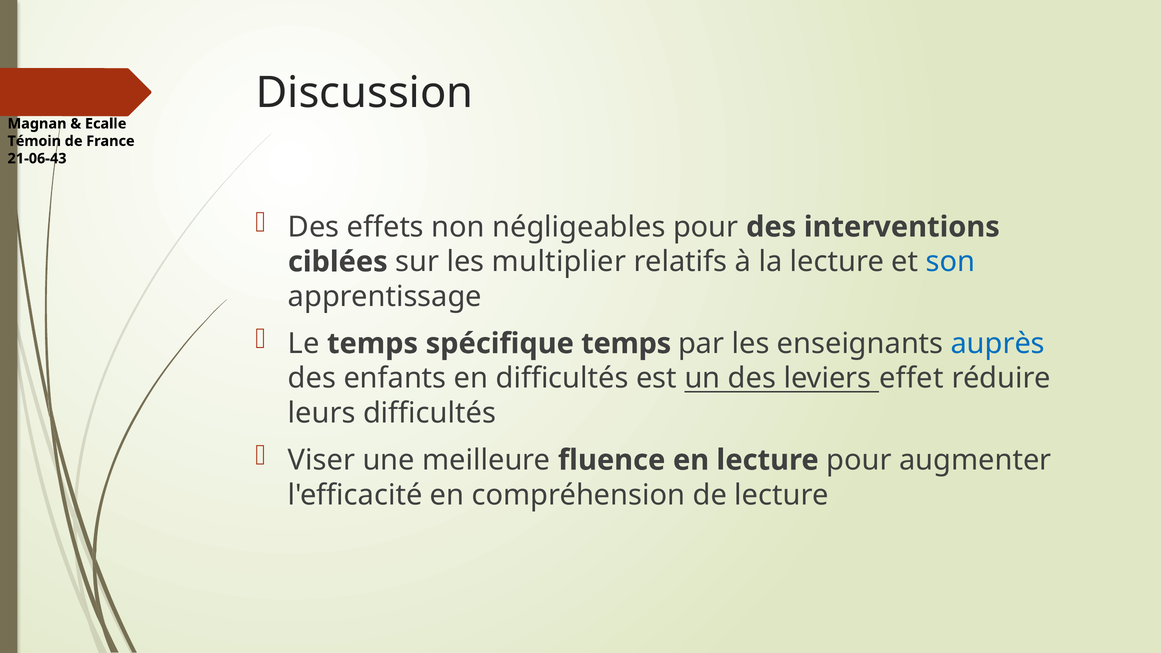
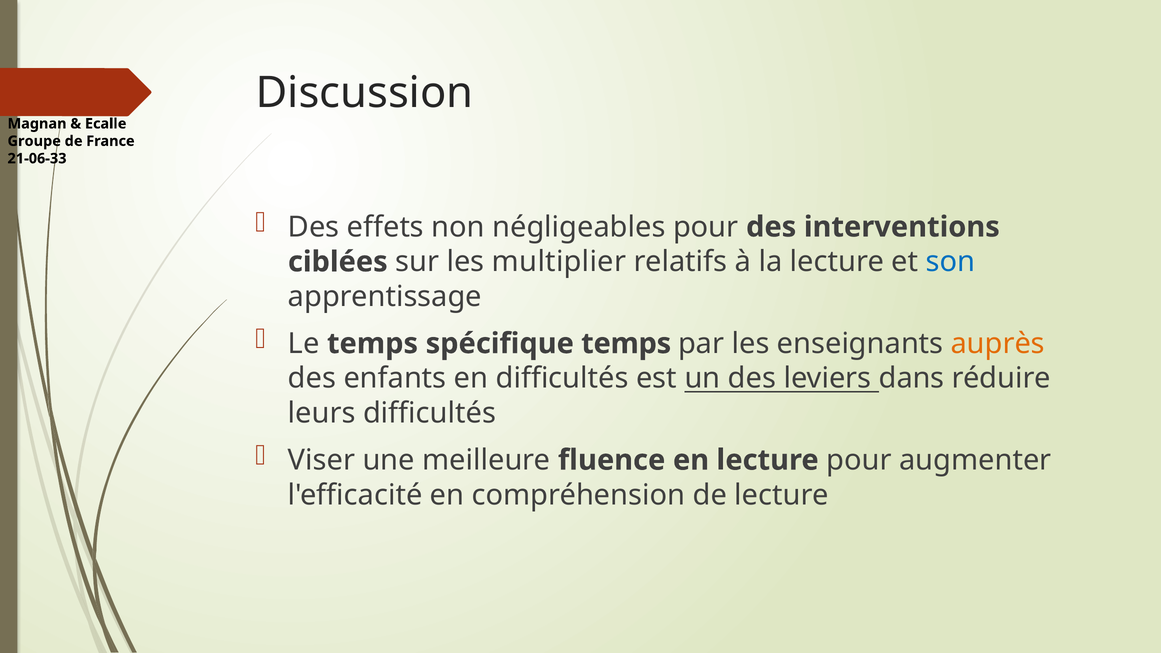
Témoin: Témoin -> Groupe (34, 141)
21-06-43: 21-06-43 -> 21-06-33 (37, 159)
auprès colour: blue -> orange (998, 344)
effet: effet -> dans (912, 378)
